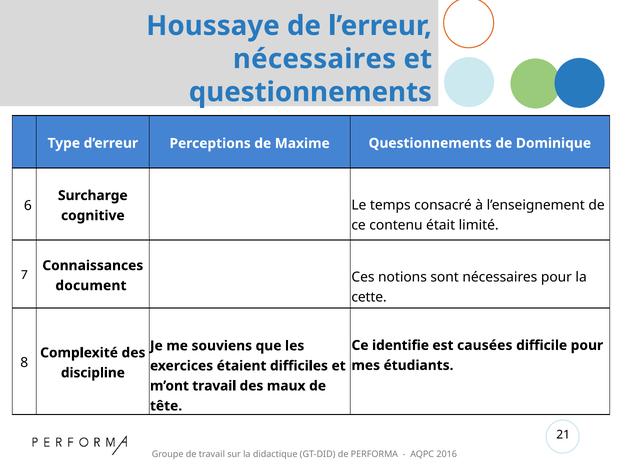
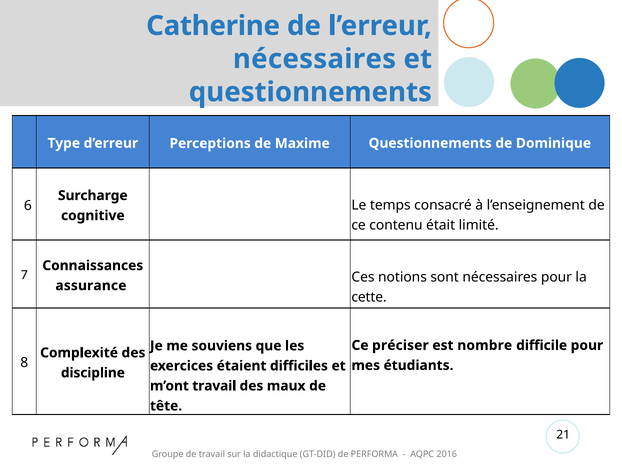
Houssaye: Houssaye -> Catherine (213, 26)
document: document -> assurance (91, 286)
identifie: identifie -> préciser (400, 346)
causées: causées -> nombre (485, 346)
